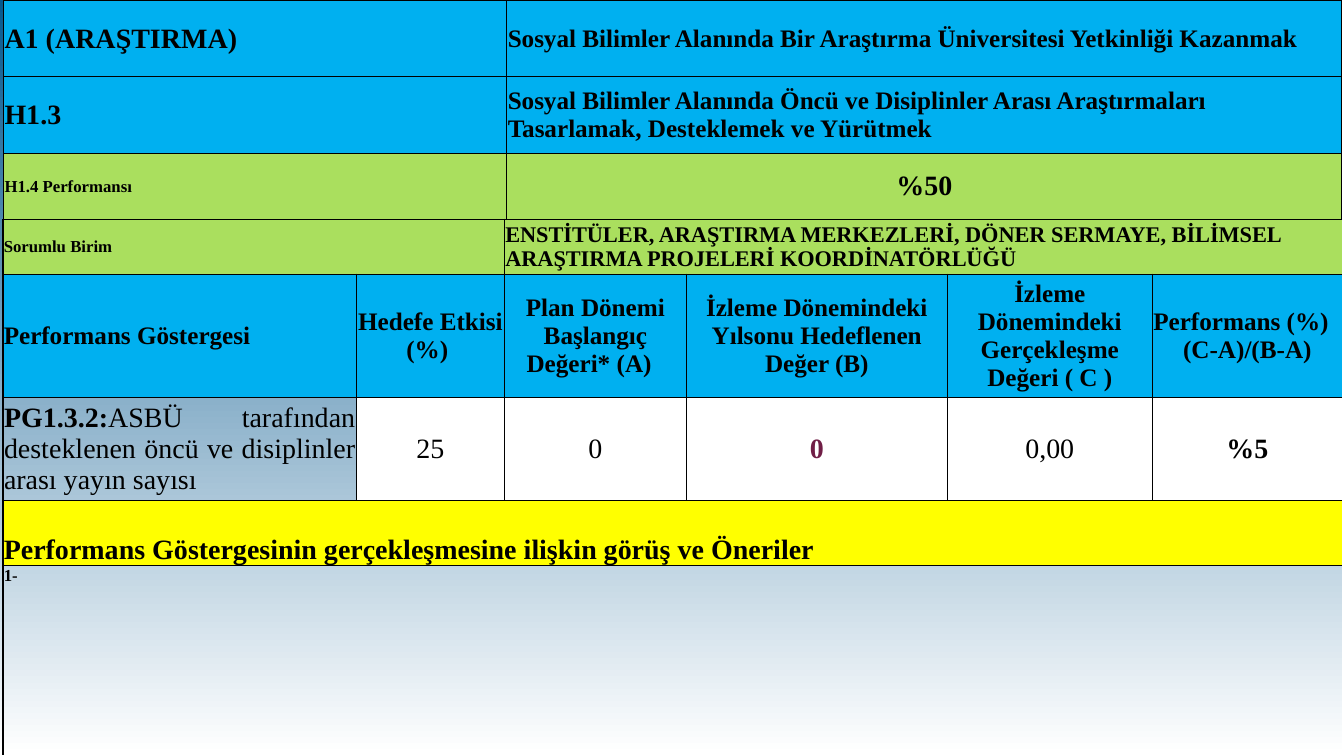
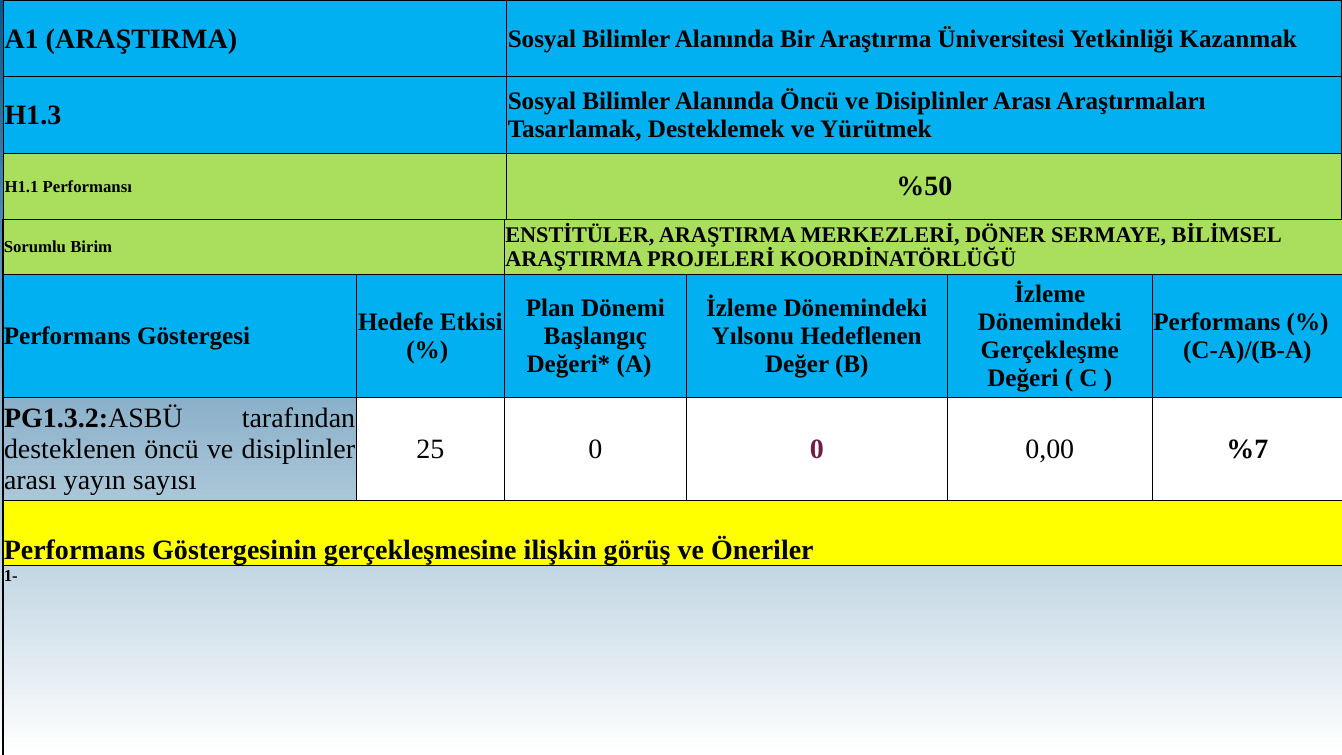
H1.4: H1.4 -> H1.1 (22, 187)
%5: %5 -> %7 (1247, 449)
